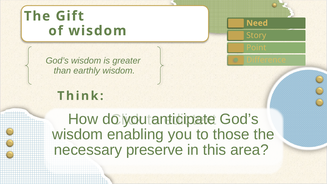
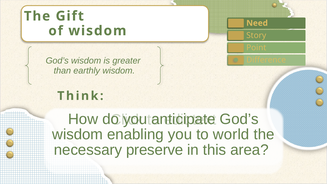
those: those -> world (231, 134)
